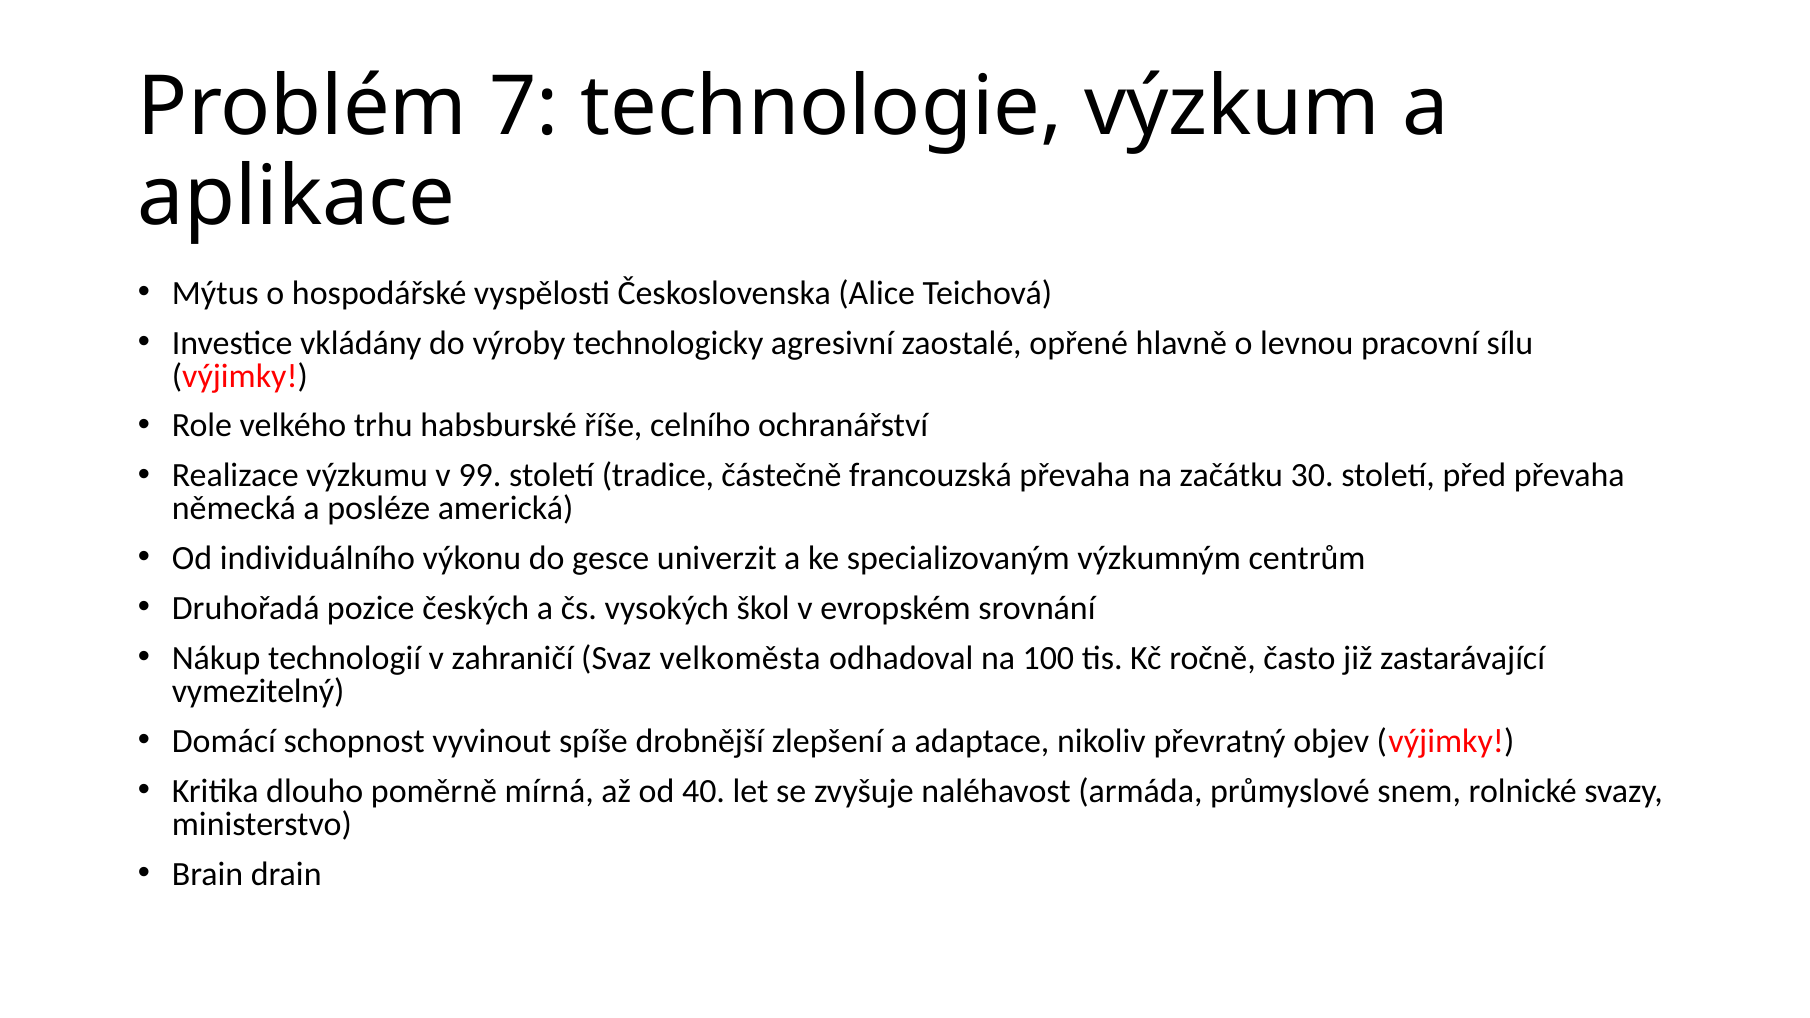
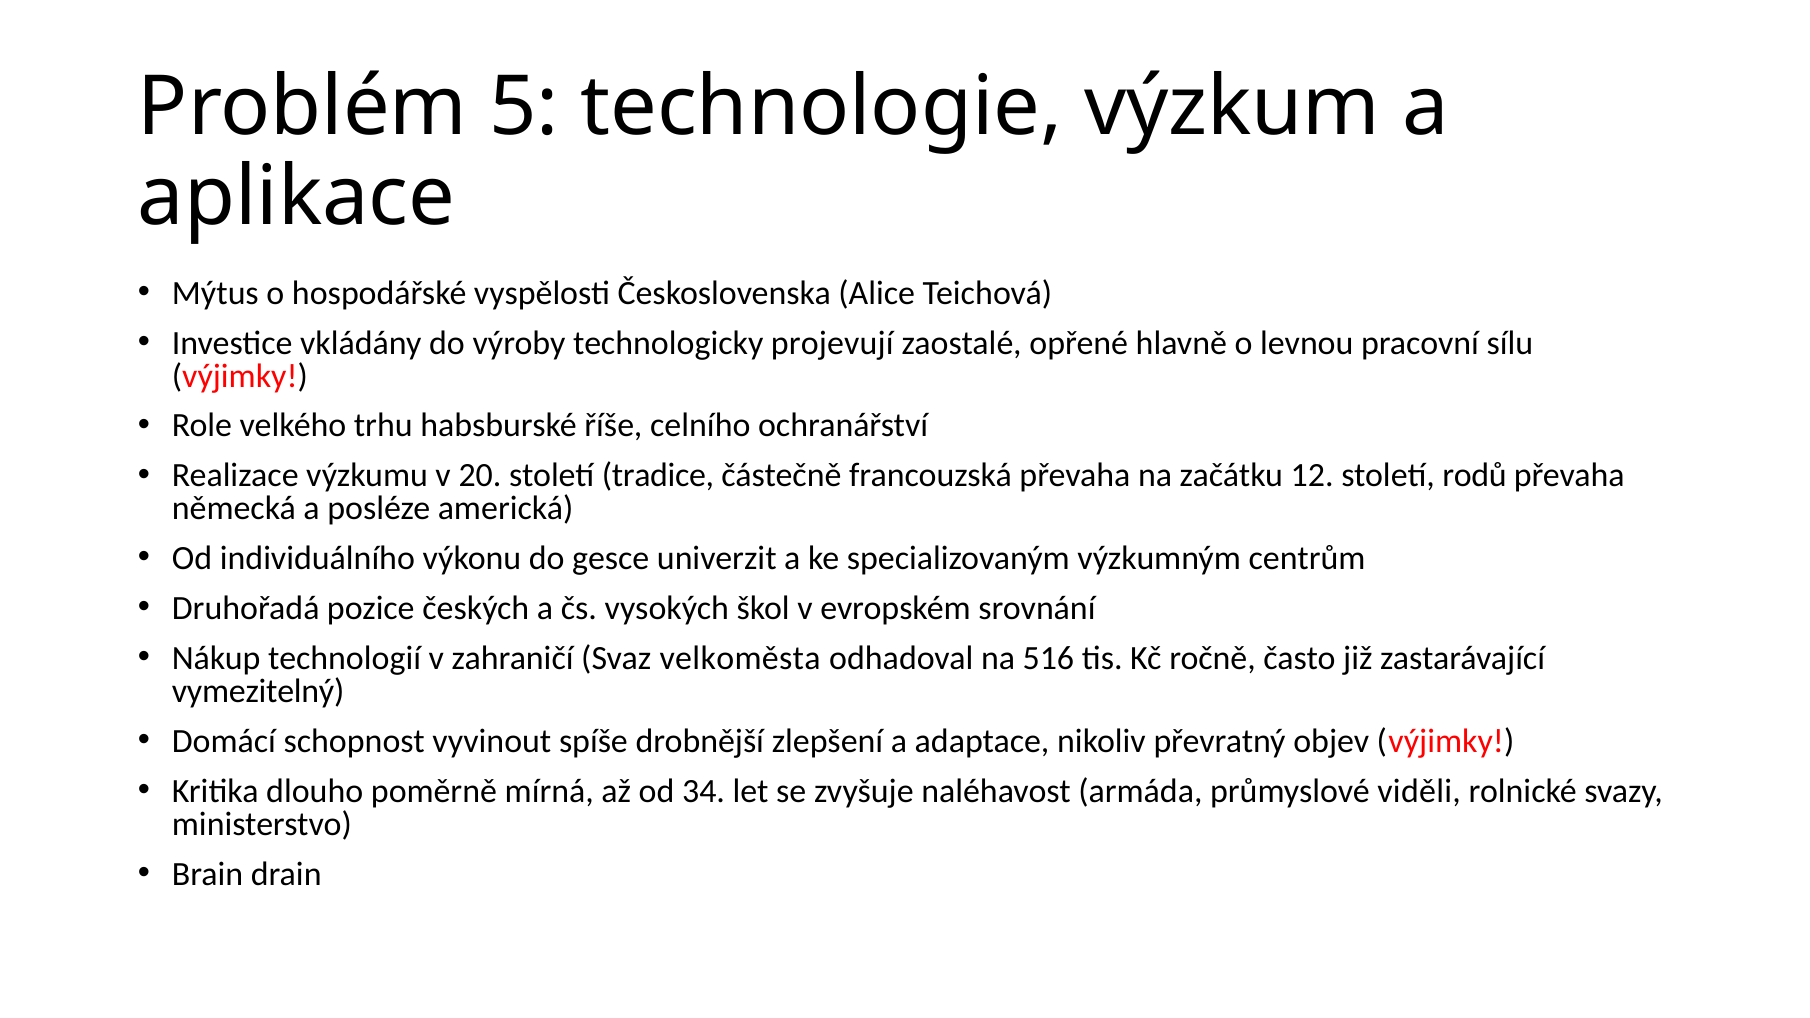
7: 7 -> 5 (524, 107)
agresivní: agresivní -> projevují (832, 343)
99: 99 -> 20 (480, 476)
30: 30 -> 12 (1312, 476)
před: před -> rodů (1475, 476)
100: 100 -> 516 (1048, 658)
40: 40 -> 34 (704, 791)
snem: snem -> viděli (1419, 791)
